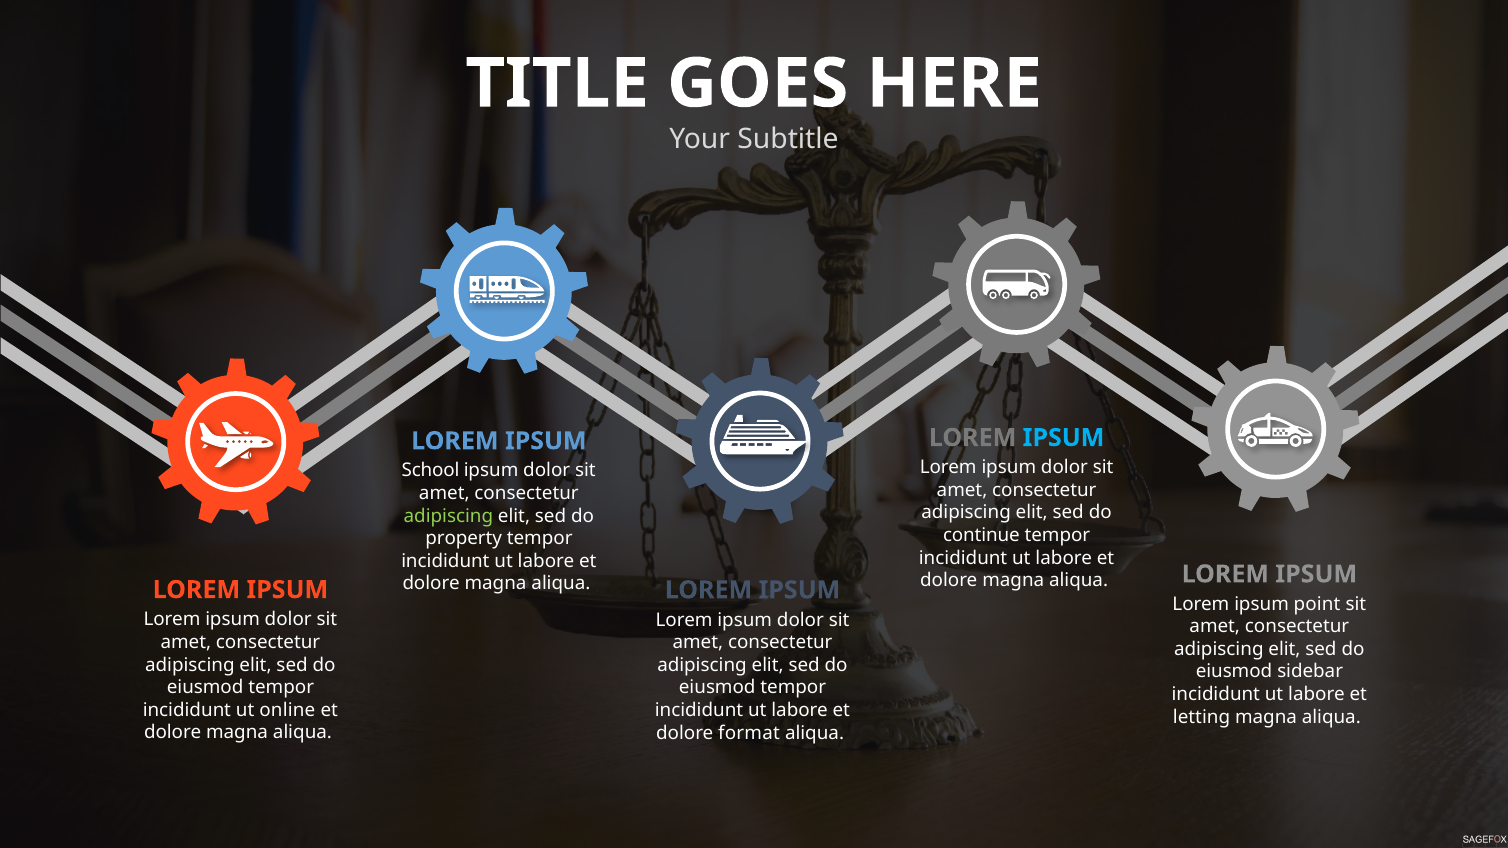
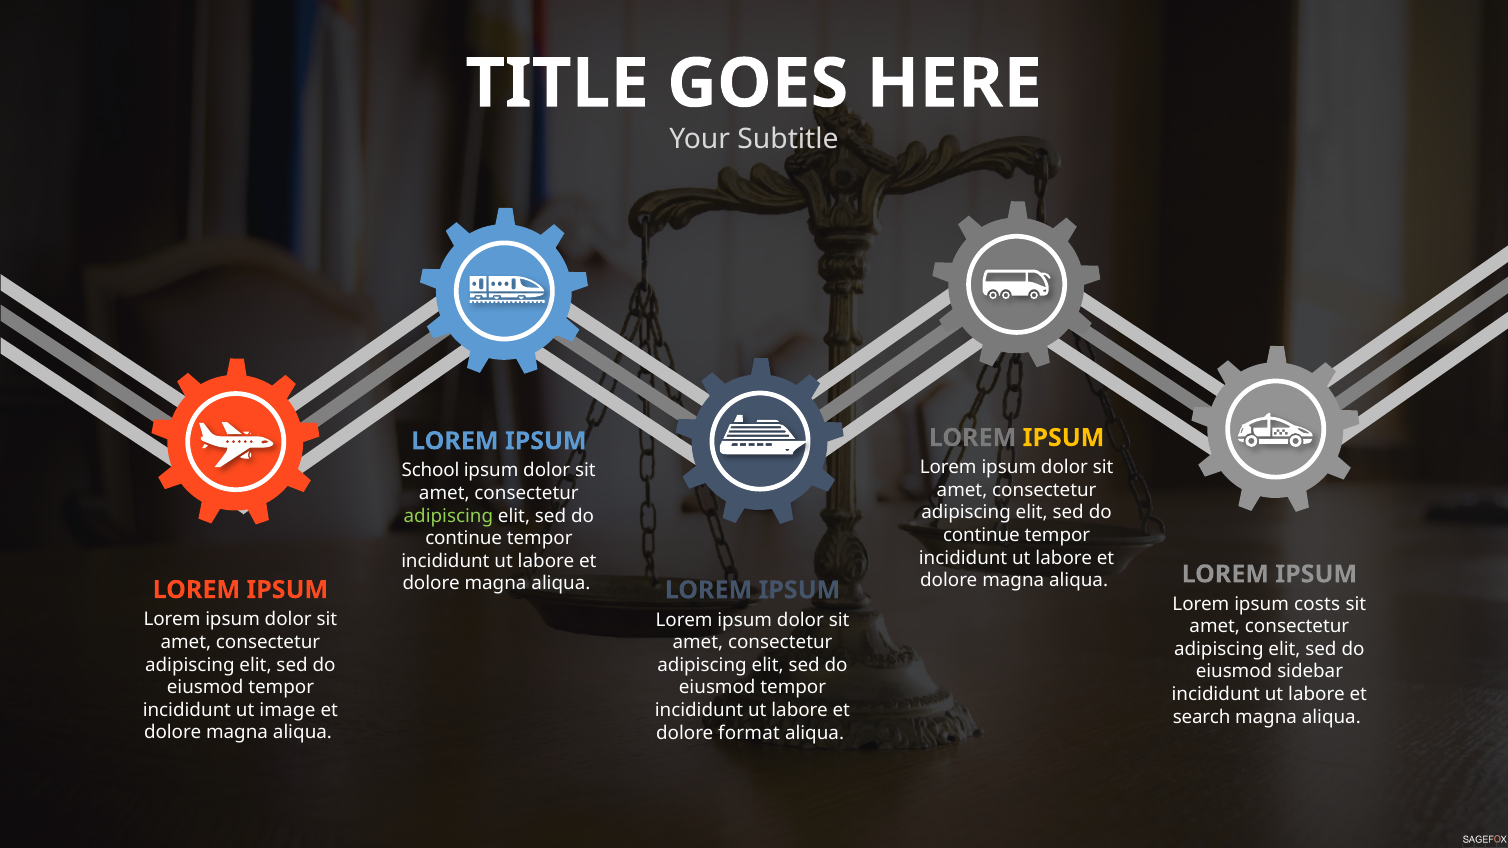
IPSUM colour: light blue -> yellow (1064, 438)
property: property -> continue (464, 539)
point: point -> costs (1317, 604)
online: online -> image (287, 710)
letting: letting -> search (1202, 717)
